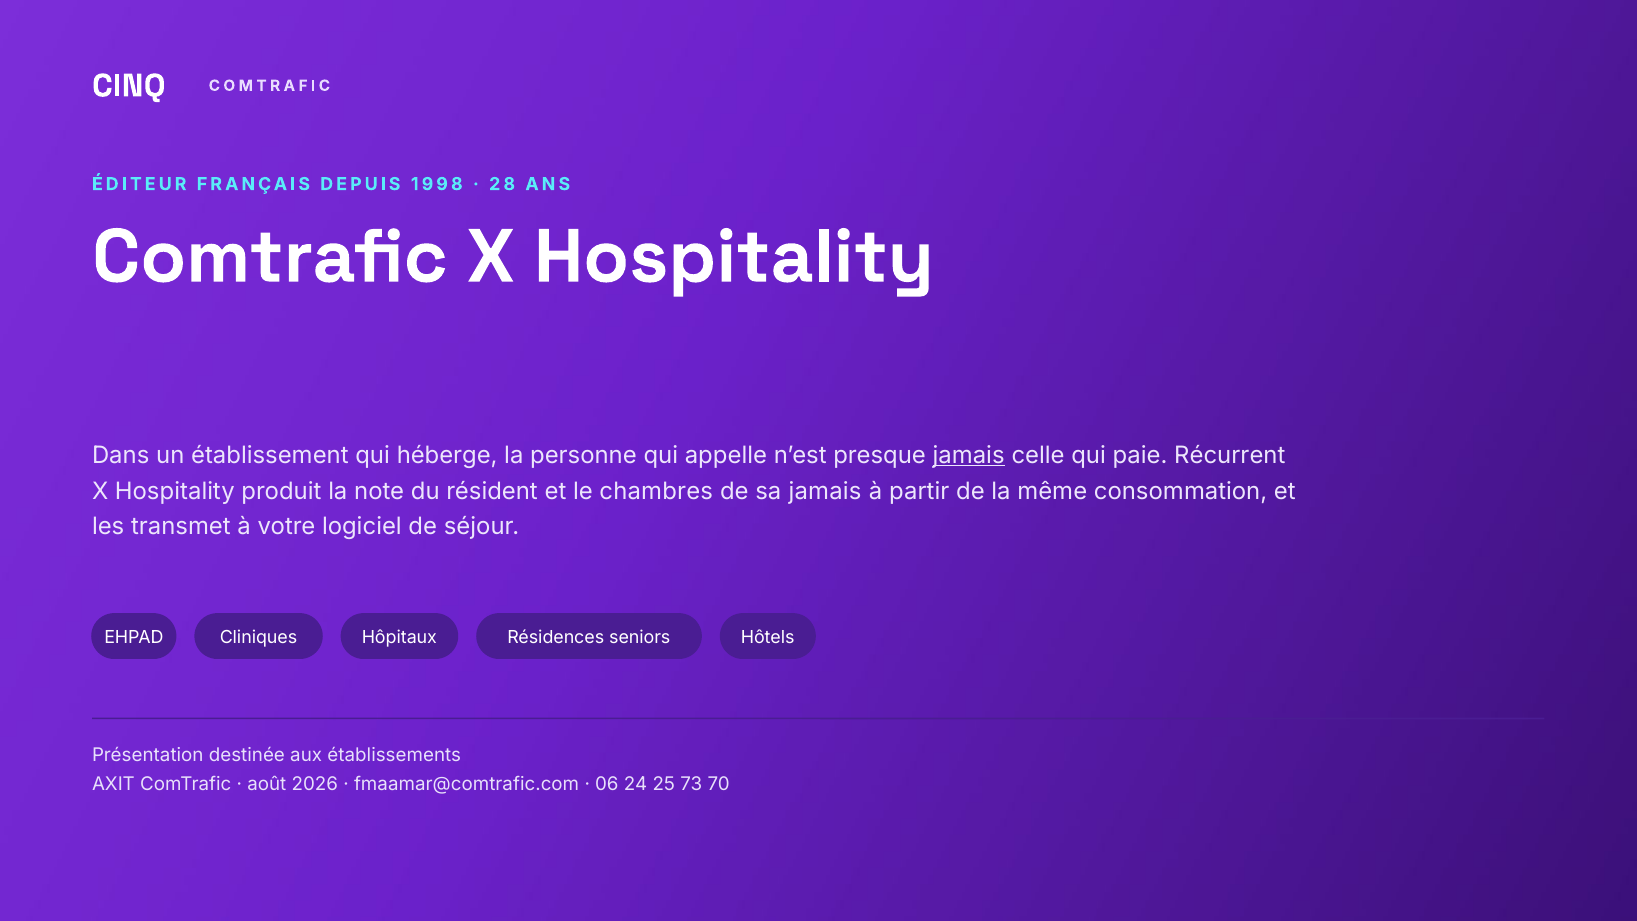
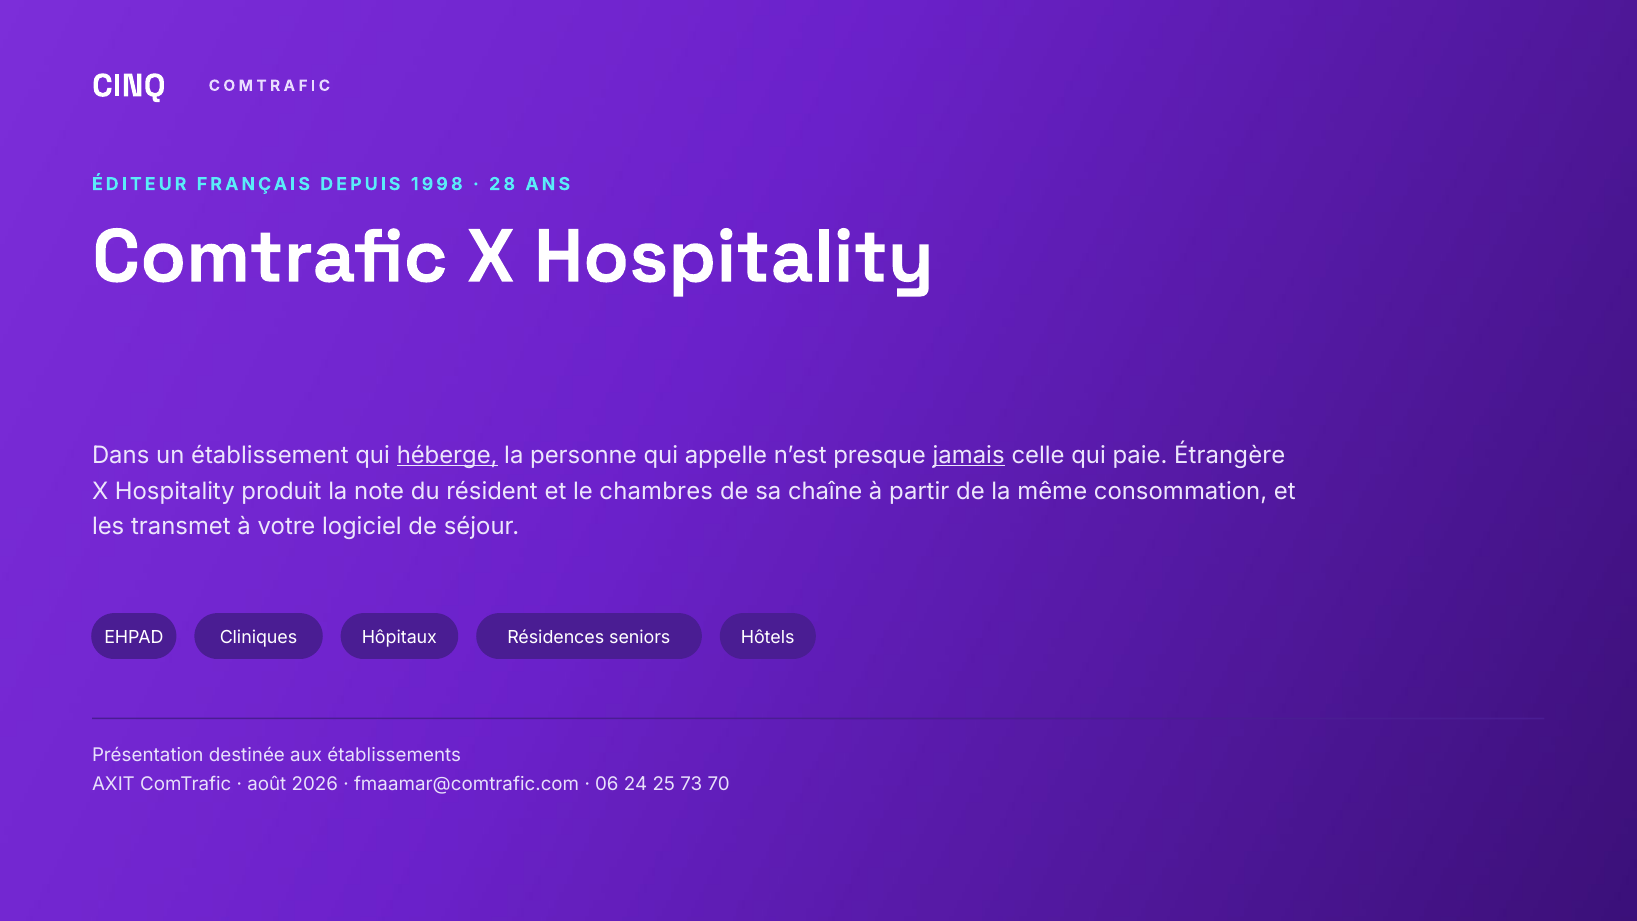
héberge underline: none -> present (447, 455)
Récurrent: Récurrent -> Étrangère (1230, 455)
sa jamais: jamais -> chaîne (825, 491)
